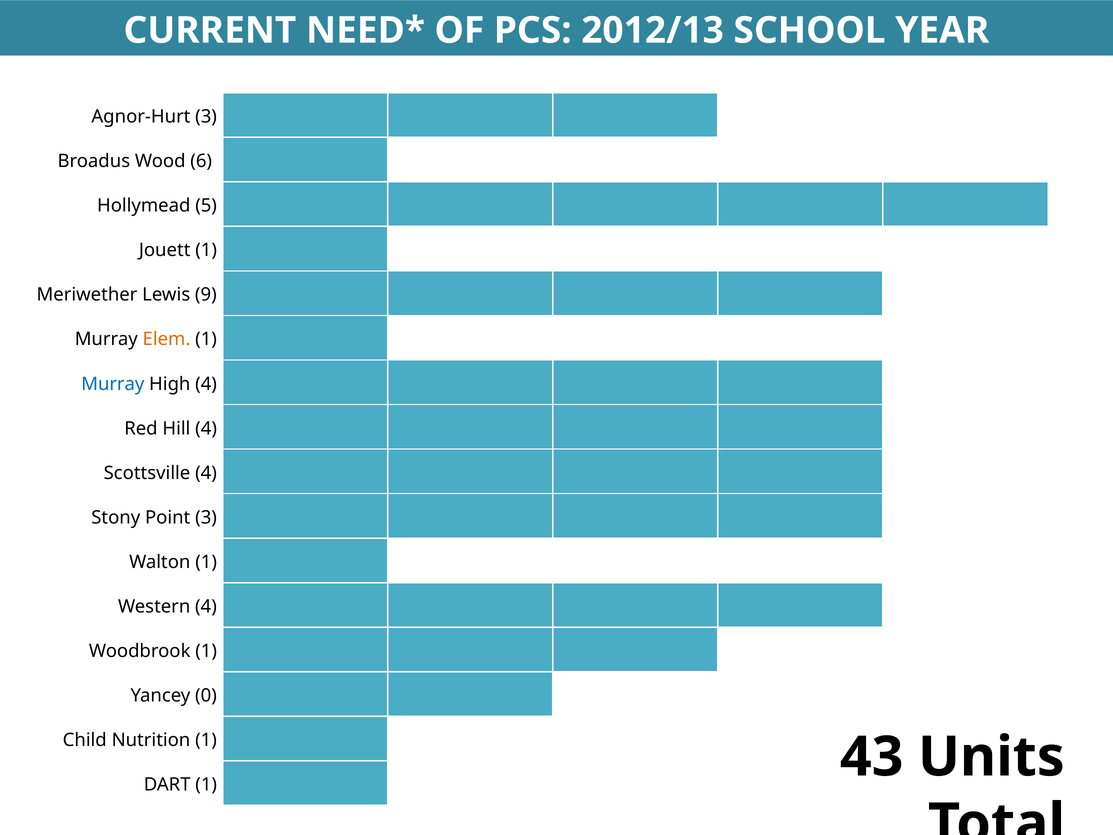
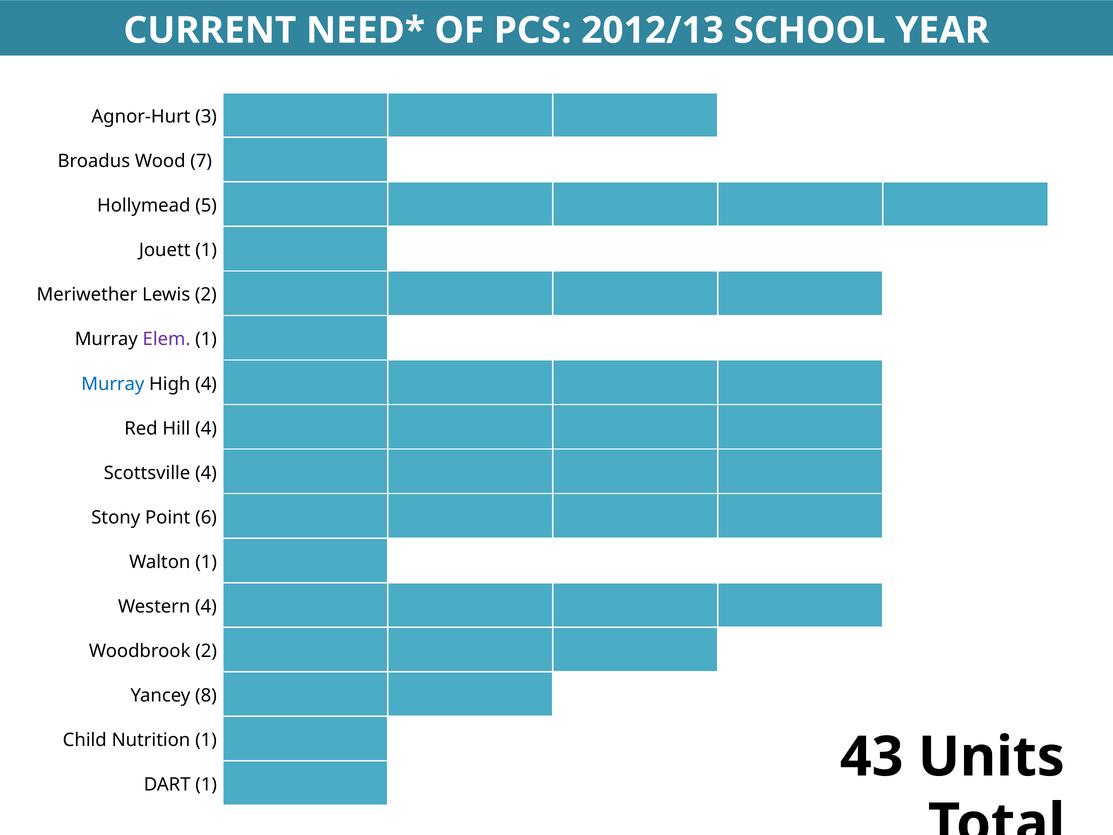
6: 6 -> 7 (201, 161)
Lewis 9: 9 -> 2 (206, 295)
Elem colour: orange -> purple (166, 339)
Point 3: 3 -> 6 (206, 517)
Woodbrook 1: 1 -> 2 (206, 651)
0: 0 -> 8 (206, 695)
